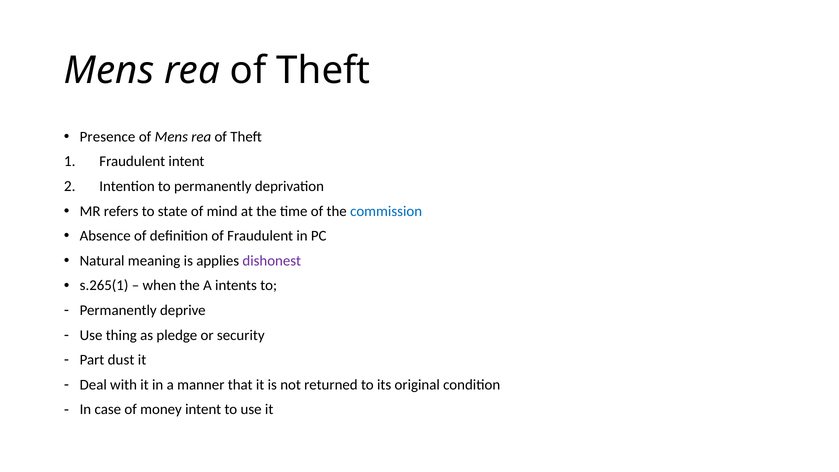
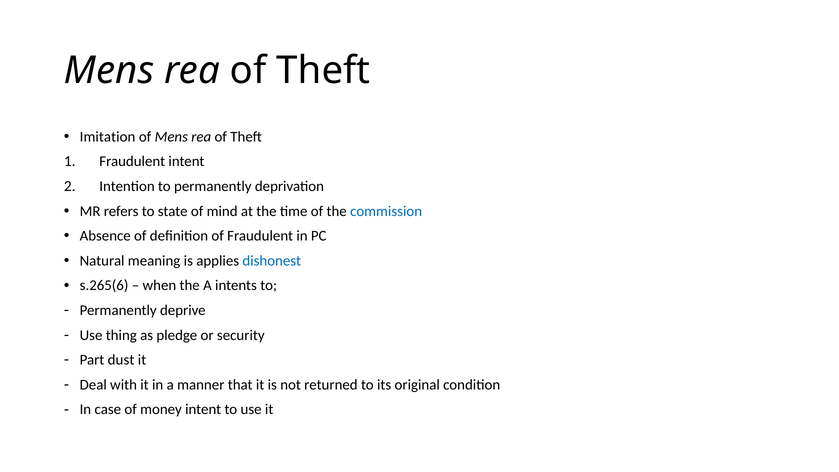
Presence: Presence -> Imitation (108, 137)
dishonest colour: purple -> blue (272, 261)
s.265(1: s.265(1 -> s.265(6 (104, 285)
